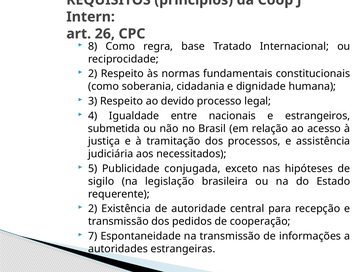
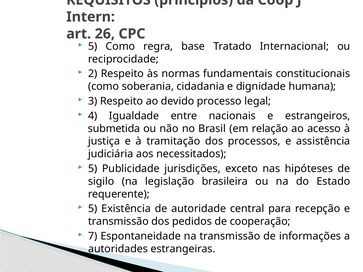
8: 8 -> 5 (93, 46)
conjugada: conjugada -> jurisdições (193, 169)
2: 2 -> 5 (93, 209)
